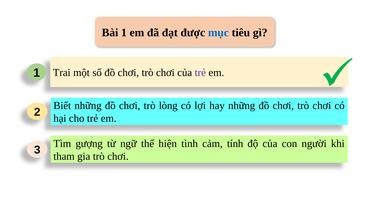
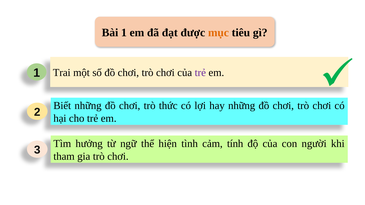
mục colour: blue -> orange (218, 33)
lòng: lòng -> thức (168, 106)
gượng: gượng -> hưởng (89, 144)
